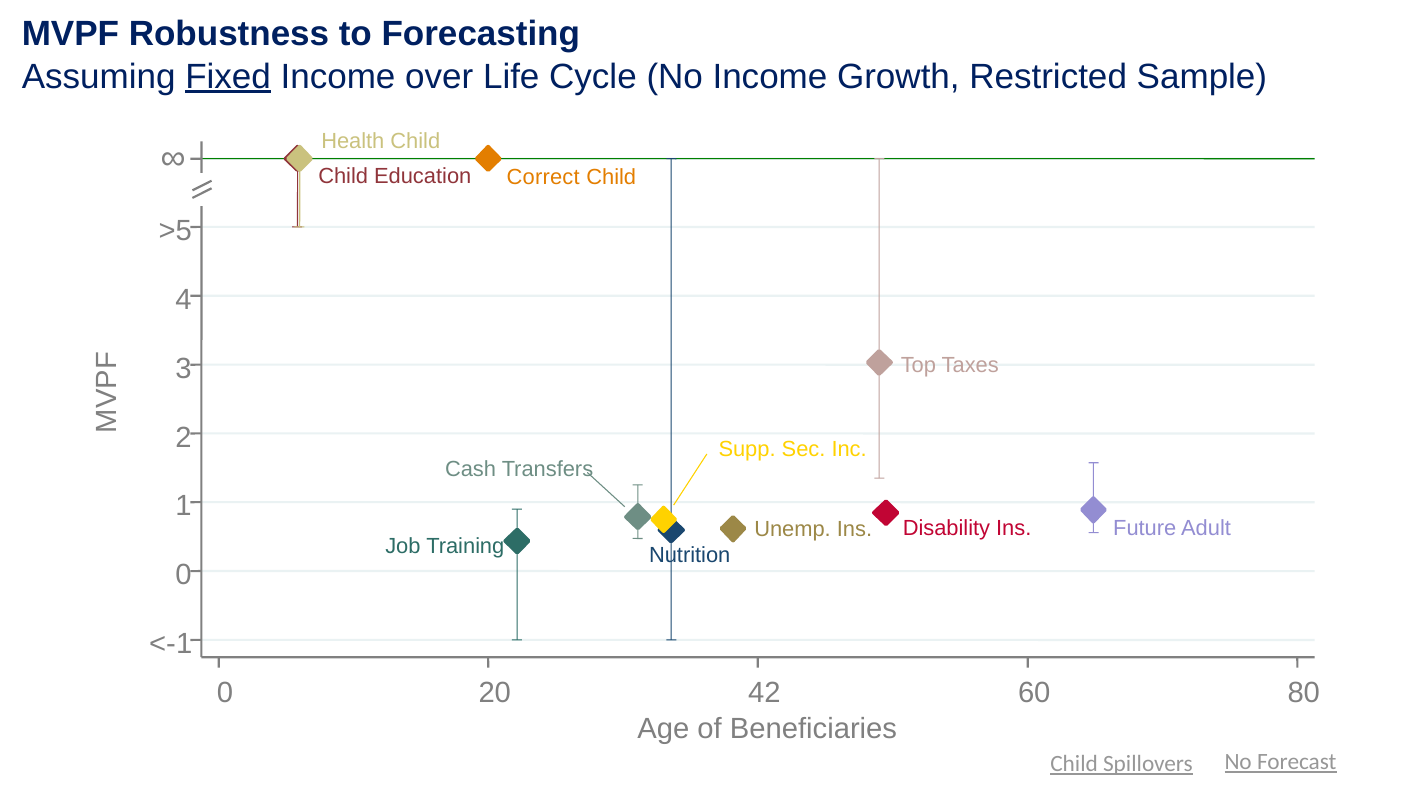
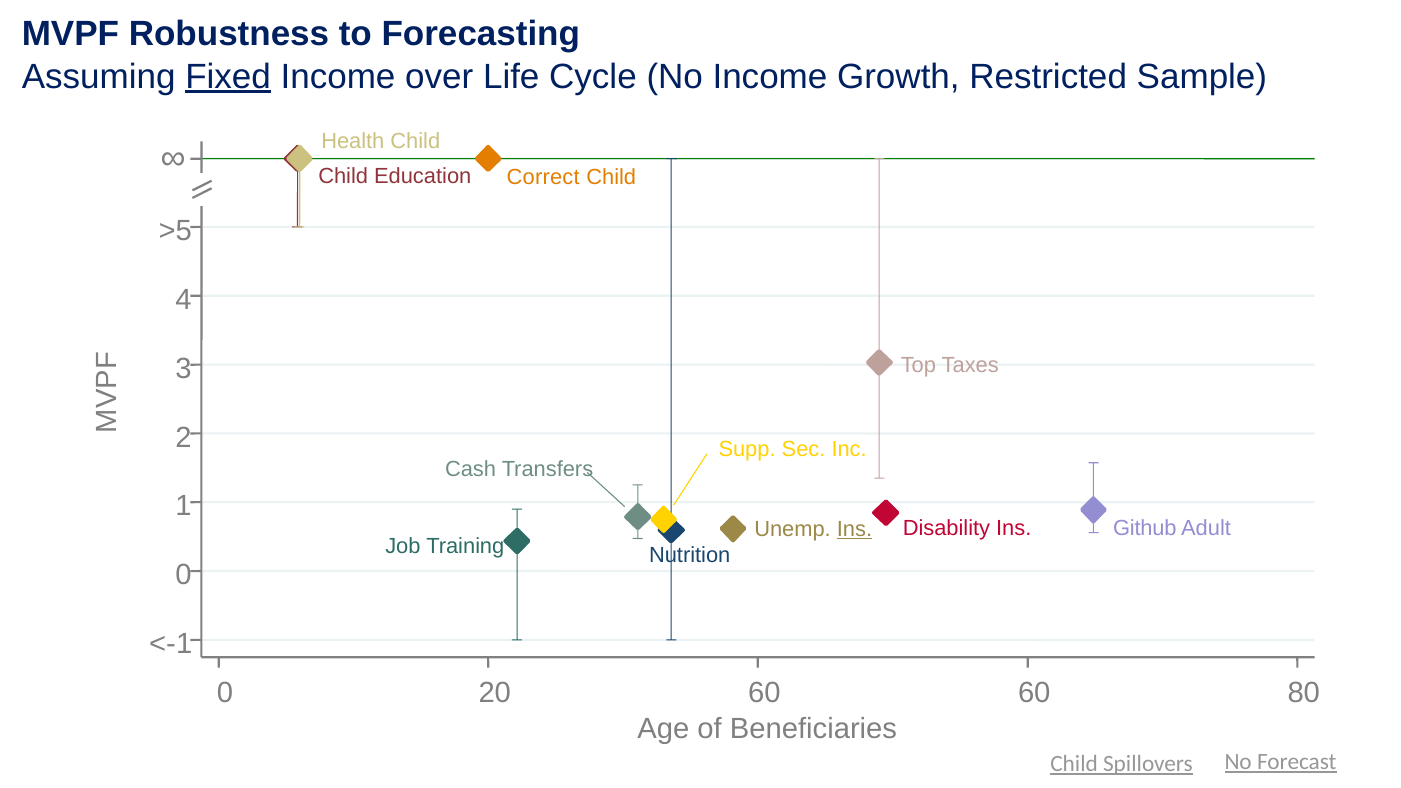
Future: Future -> Github (1145, 528)
Ins underline: none -> present (854, 529)
20 42: 42 -> 60 (764, 693)
